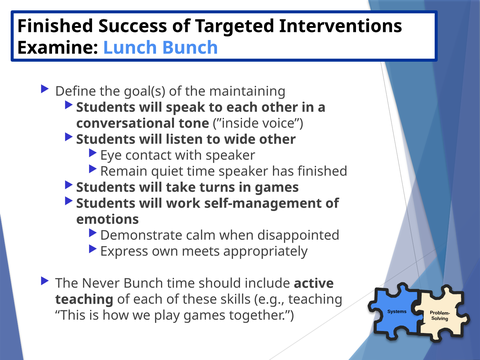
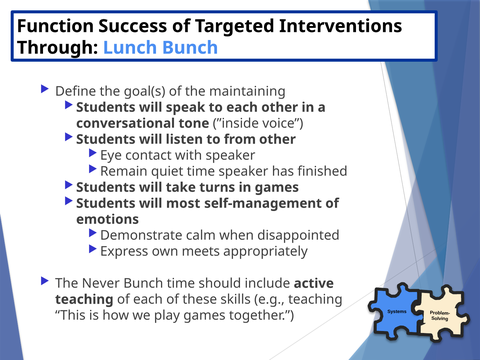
Finished: Finished -> Function (55, 26)
Examine: Examine -> Through (57, 48)
wide: wide -> from (240, 139)
work: work -> most (183, 203)
